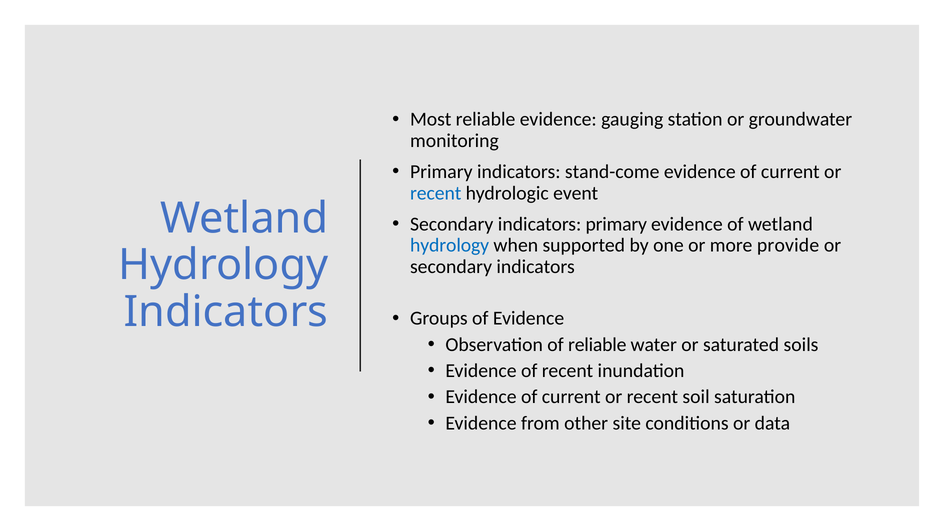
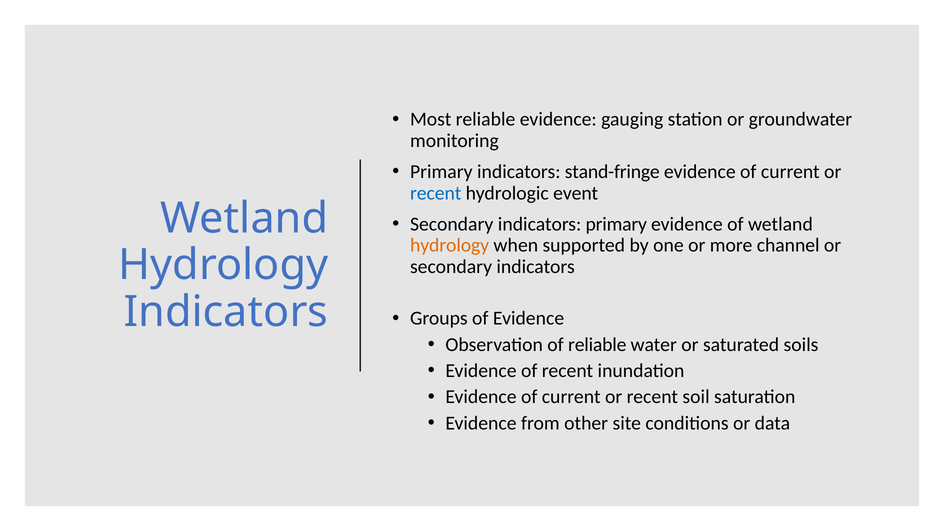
stand-come: stand-come -> stand-fringe (612, 172)
hydrology colour: blue -> orange (450, 245)
provide: provide -> channel (788, 245)
